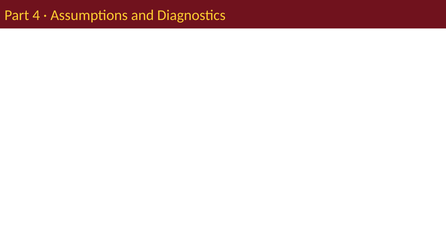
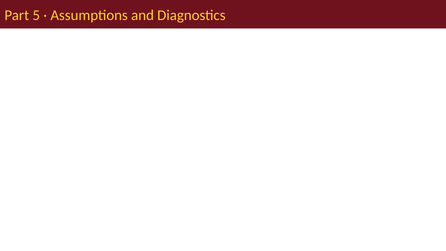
4: 4 -> 5 (36, 15)
